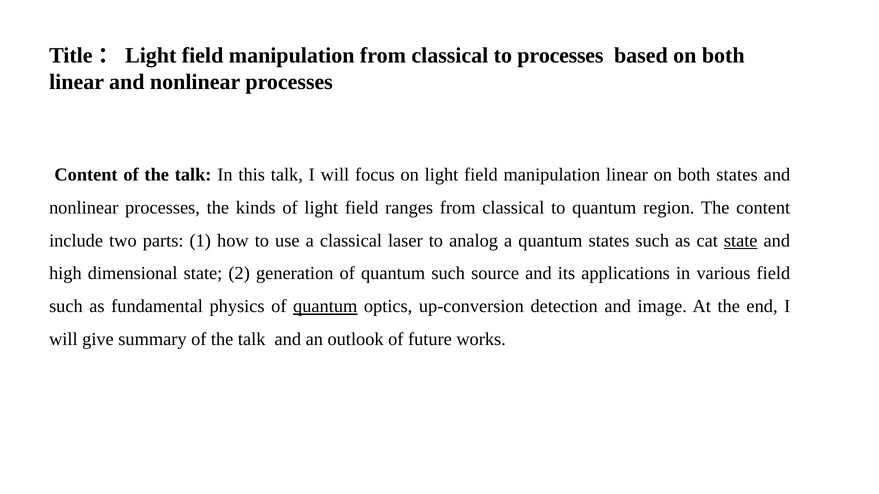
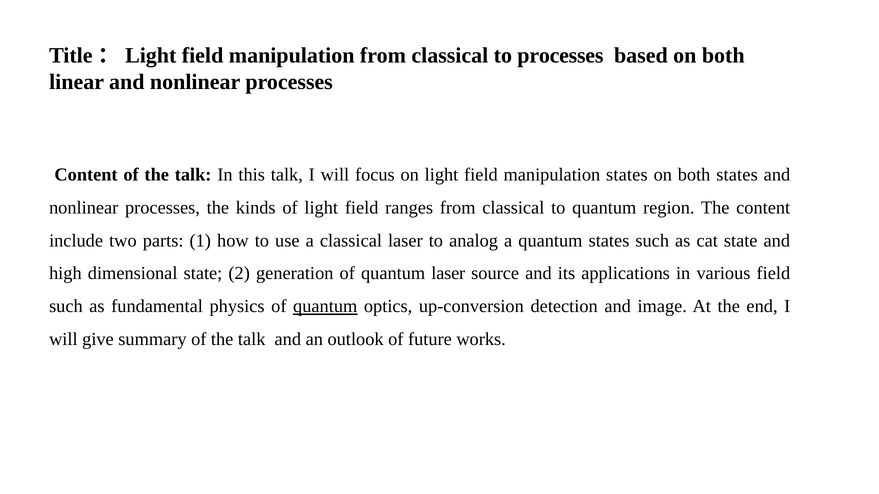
manipulation linear: linear -> states (627, 175)
state underline: present -> none (741, 241)
quantum such: such -> laser (448, 274)
